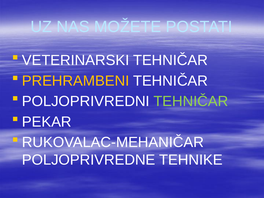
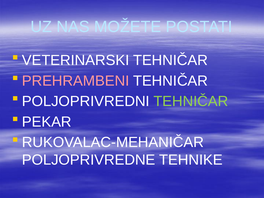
PREHRAMBENI colour: yellow -> pink (76, 81)
